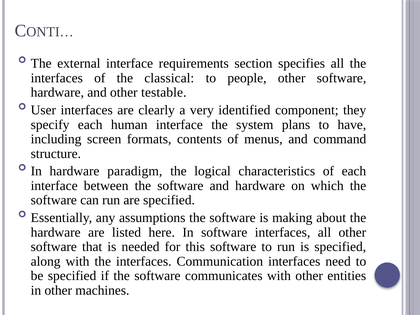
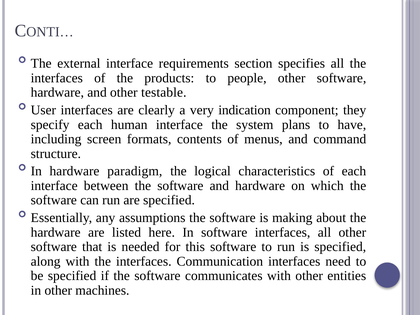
classical: classical -> products (169, 78)
identified: identified -> indication (245, 110)
